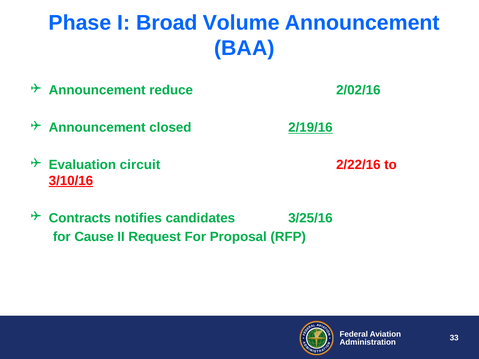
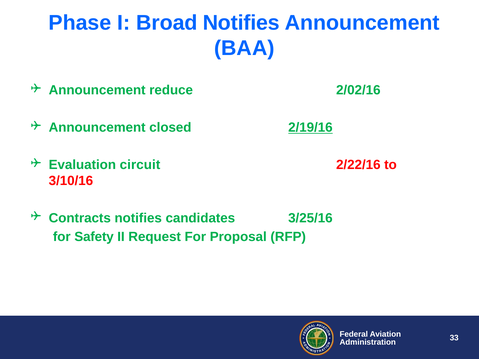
Broad Volume: Volume -> Notifies (241, 23)
3/10/16 underline: present -> none (71, 181)
Cause: Cause -> Safety (94, 237)
